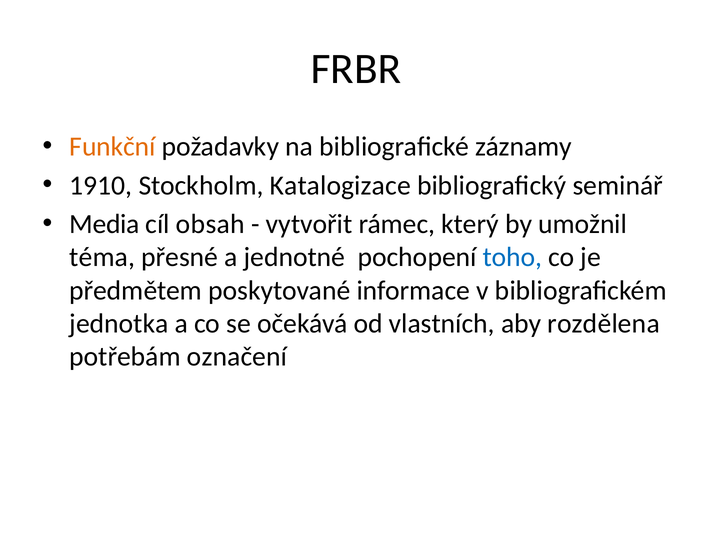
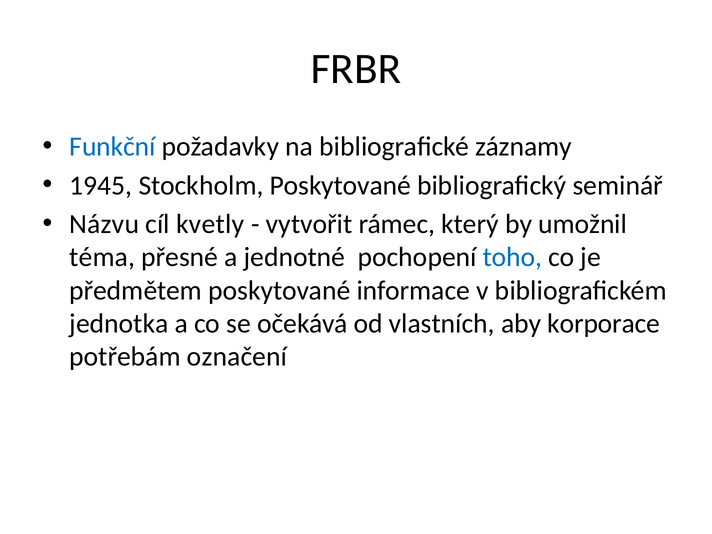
Funkční colour: orange -> blue (113, 147)
1910: 1910 -> 1945 (101, 185)
Stockholm Katalogizace: Katalogizace -> Poskytované (340, 185)
Media: Media -> Názvu (104, 224)
obsah: obsah -> kvetly (210, 224)
rozdělena: rozdělena -> korporace (604, 324)
